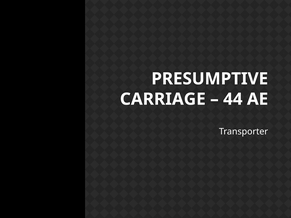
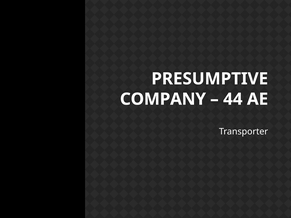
CARRIAGE: CARRIAGE -> COMPANY (163, 99)
